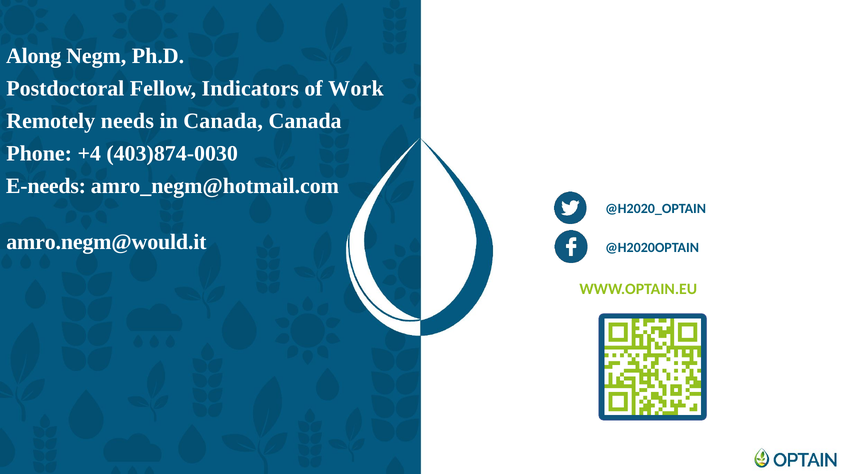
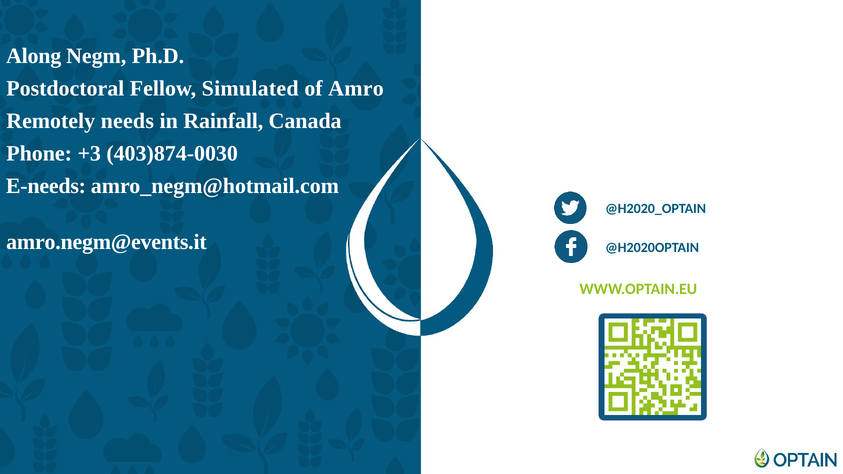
Indicators: Indicators -> Simulated (250, 88)
Work: Work -> Amro (356, 88)
in Canada: Canada -> Rainfall (223, 121)
+4: +4 -> +3 (89, 153)
amro.negm@would.it: amro.negm@would.it -> amro.negm@events.it (106, 242)
